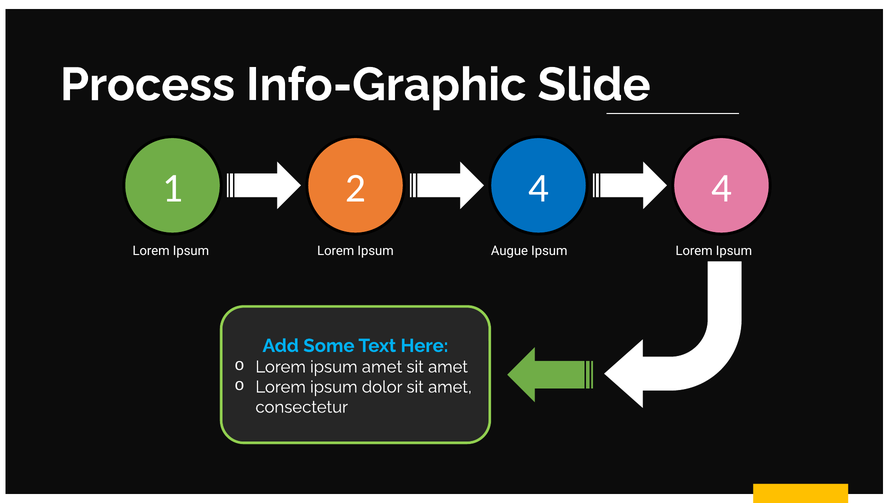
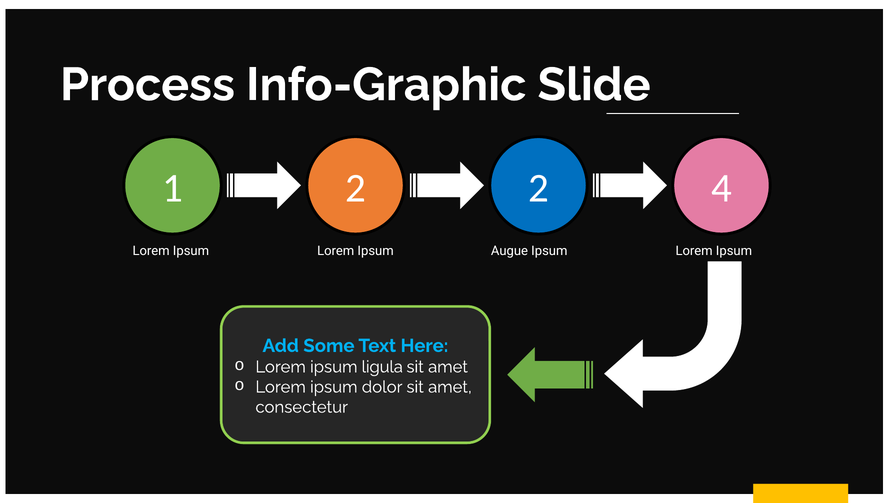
2 4: 4 -> 2 (538, 188)
ipsum amet: amet -> ligula (382, 367)
